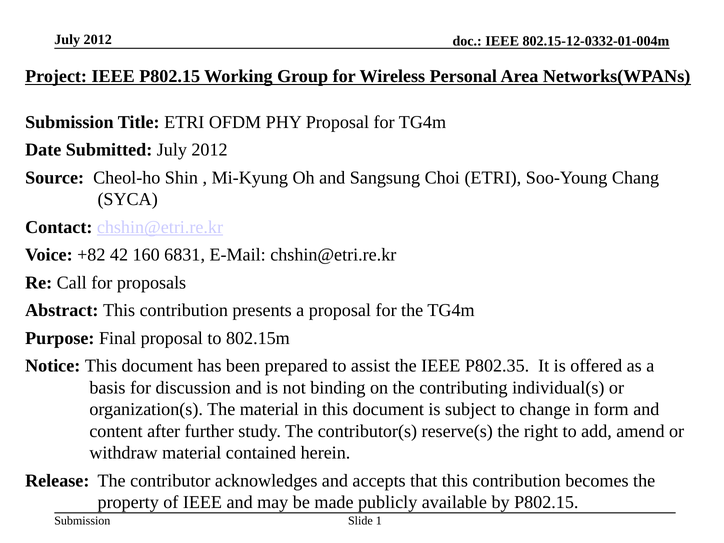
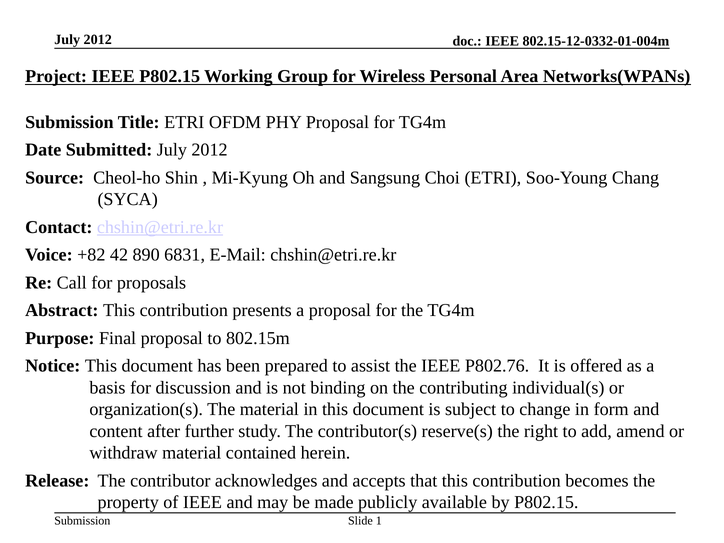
160: 160 -> 890 (146, 255)
P802.35: P802.35 -> P802.76 (497, 366)
